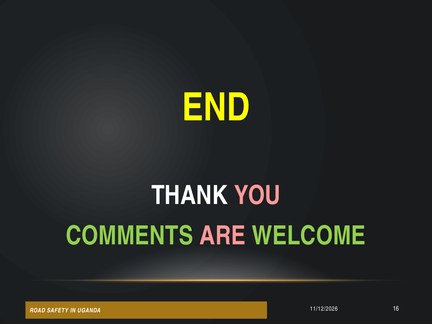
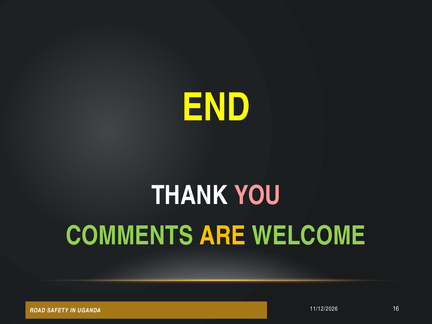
ARE colour: pink -> yellow (223, 236)
